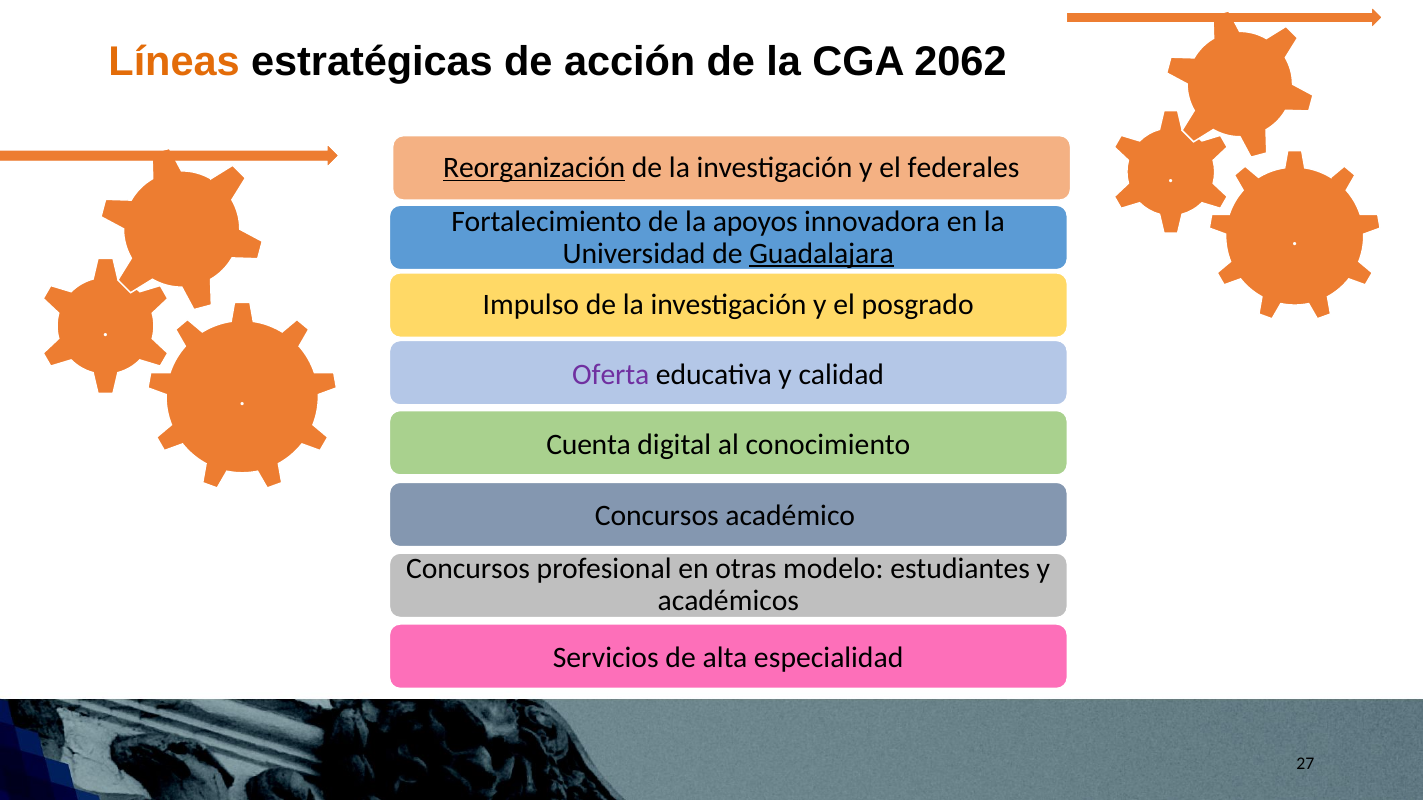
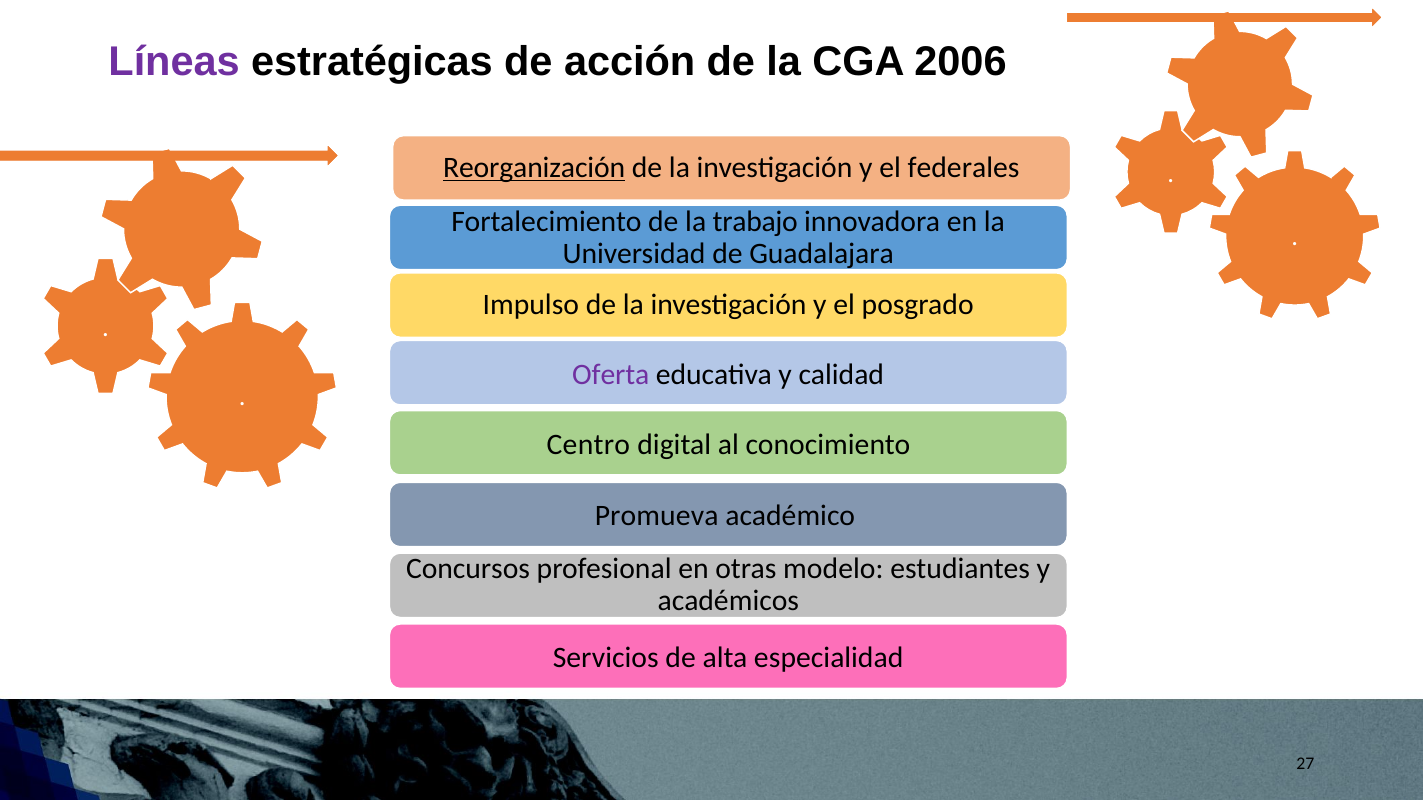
Líneas colour: orange -> purple (174, 62)
2062: 2062 -> 2006 (961, 62)
apoyos: apoyos -> trabajo (755, 221)
Guadalajara underline: present -> none (822, 253)
Cuenta: Cuenta -> Centro (588, 445)
Concursos: Concursos -> Promueva (657, 516)
